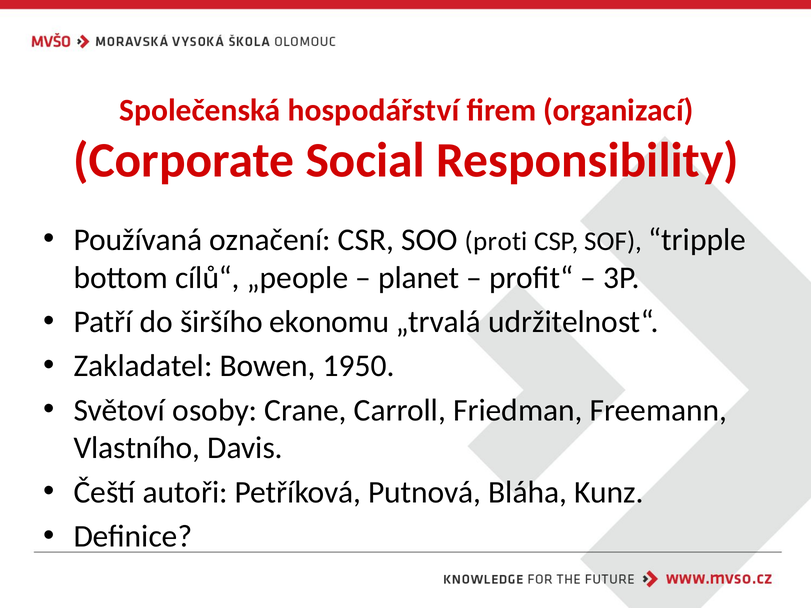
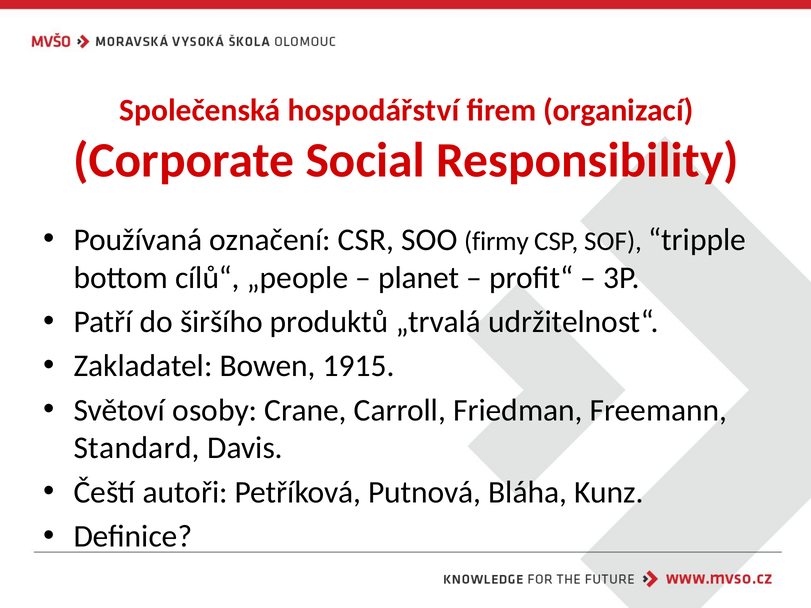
proti: proti -> firmy (497, 241)
ekonomu: ekonomu -> produktů (329, 322)
1950: 1950 -> 1915 (359, 366)
Vlastního: Vlastního -> Standard (137, 448)
